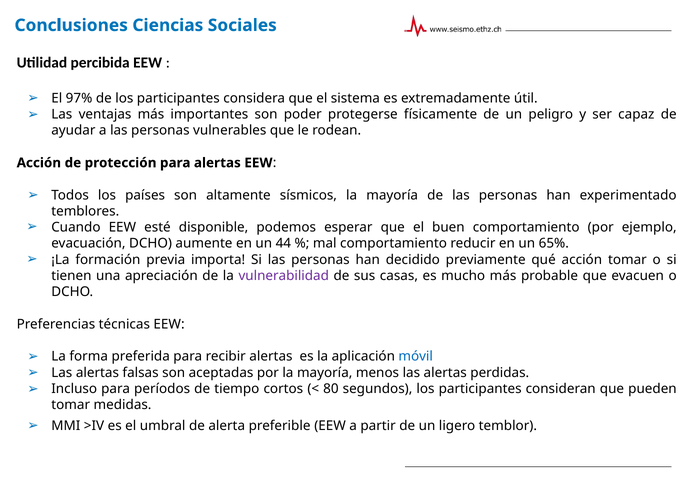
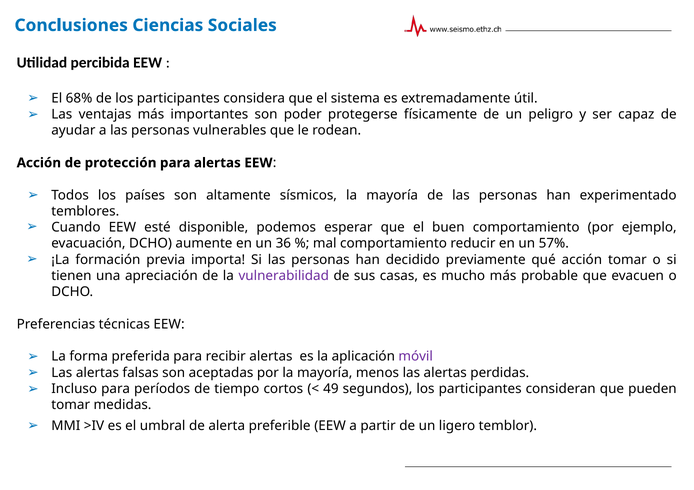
97%: 97% -> 68% (79, 98)
44: 44 -> 36 (283, 244)
65%: 65% -> 57% (554, 244)
móvil colour: blue -> purple (416, 357)
80: 80 -> 49 (331, 389)
